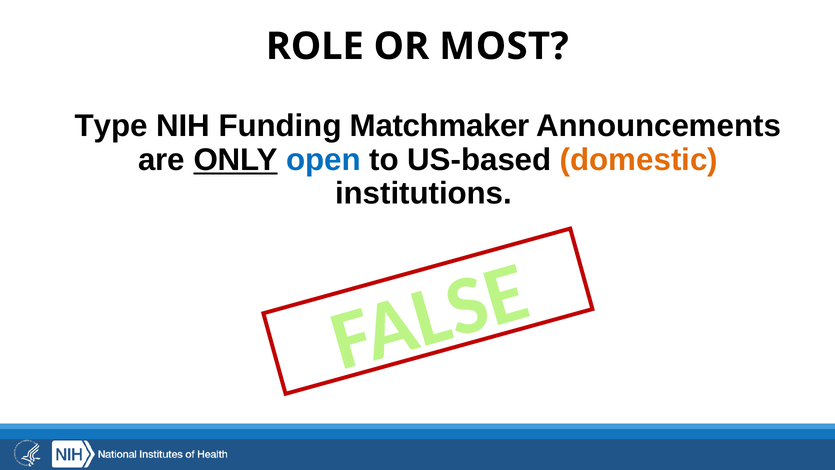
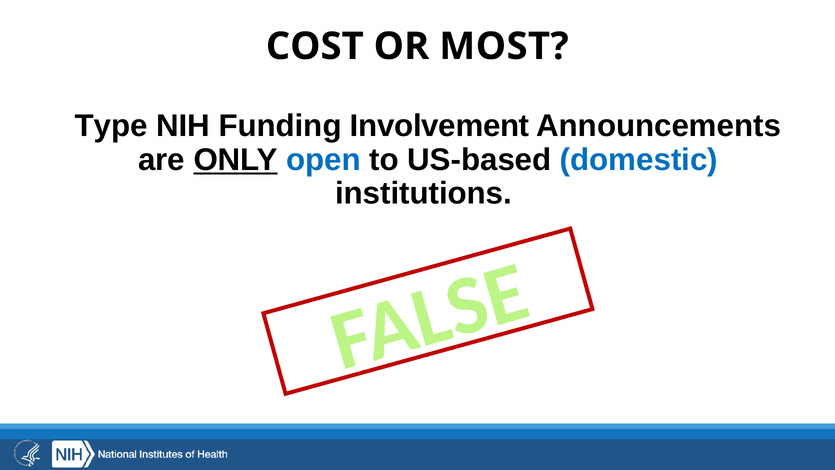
ROLE: ROLE -> COST (315, 46)
Matchmaker: Matchmaker -> Involvement (440, 126)
domestic colour: orange -> blue (639, 160)
